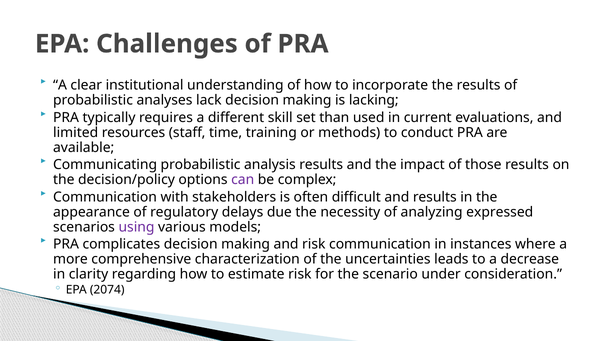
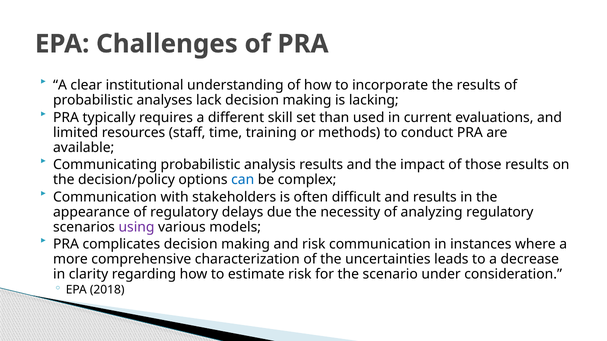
can colour: purple -> blue (243, 180)
analyzing expressed: expressed -> regulatory (500, 212)
2074: 2074 -> 2018 (107, 290)
